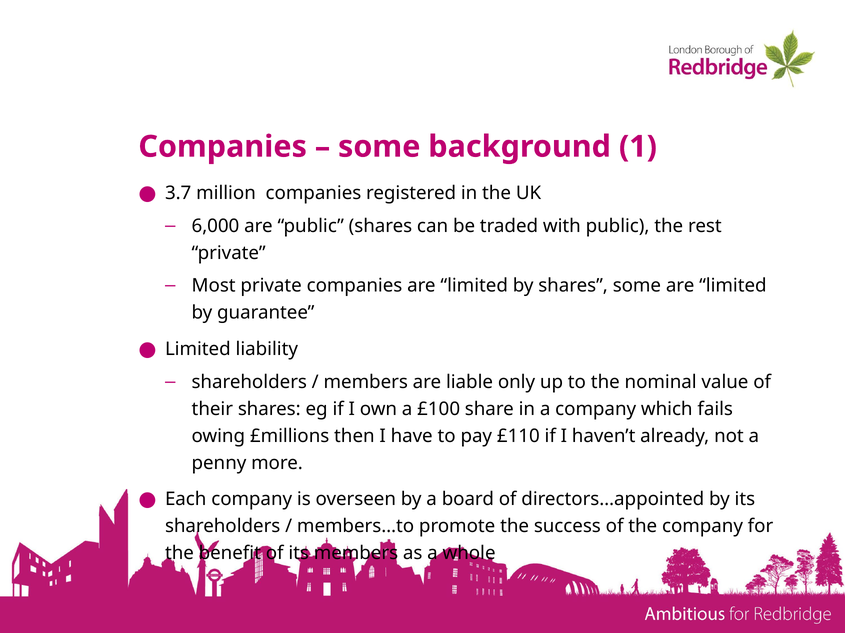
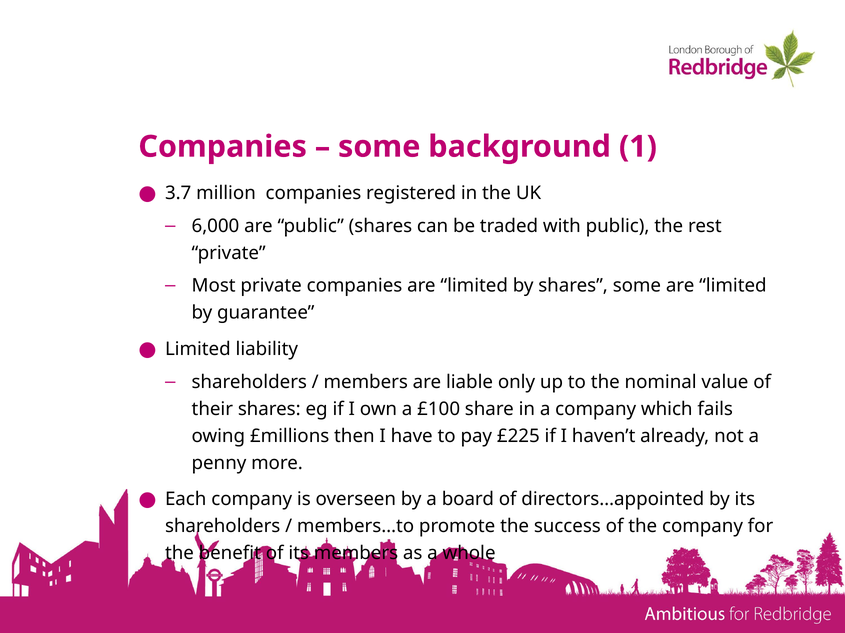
£110: £110 -> £225 (518, 436)
